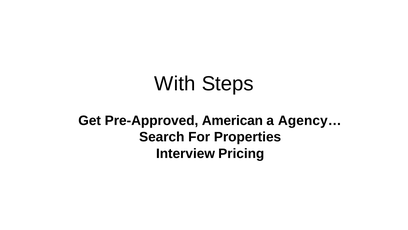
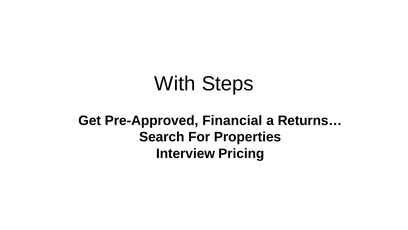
American: American -> Financial (232, 121)
Agency…: Agency… -> Returns… (310, 121)
